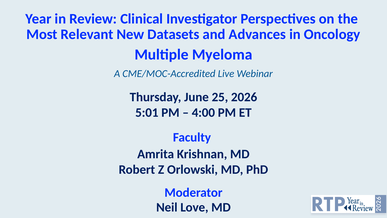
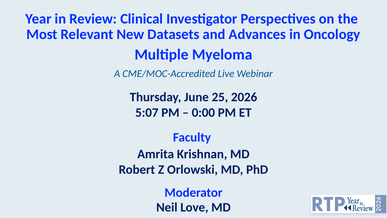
5:01: 5:01 -> 5:07 (147, 112)
4:00: 4:00 -> 0:00 (203, 112)
